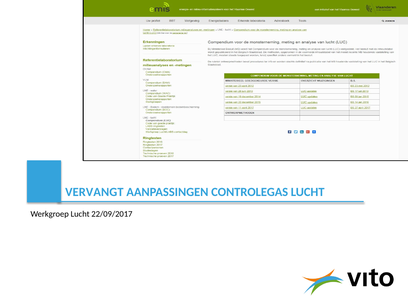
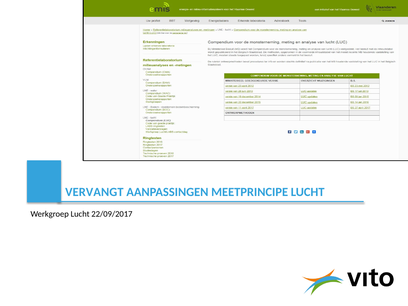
CONTROLEGAS: CONTROLEGAS -> MEETPRINCIPE (250, 192)
